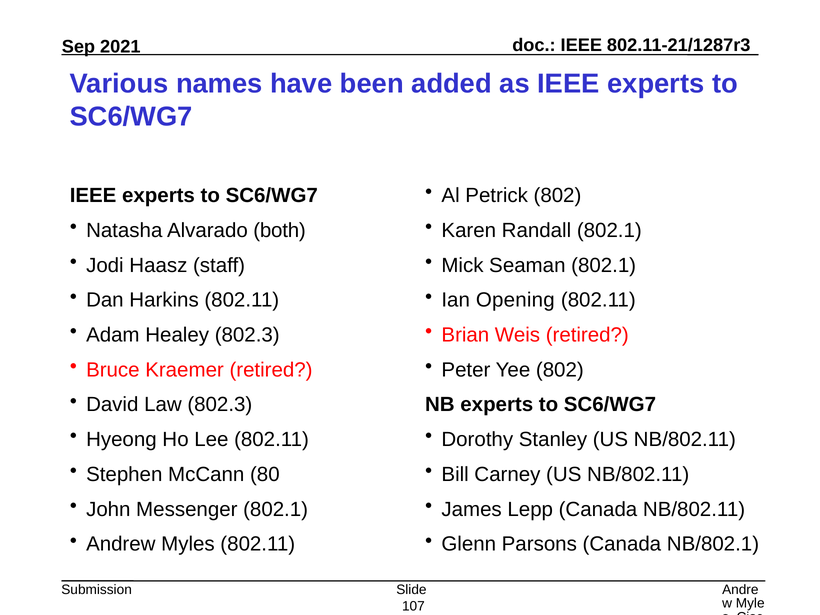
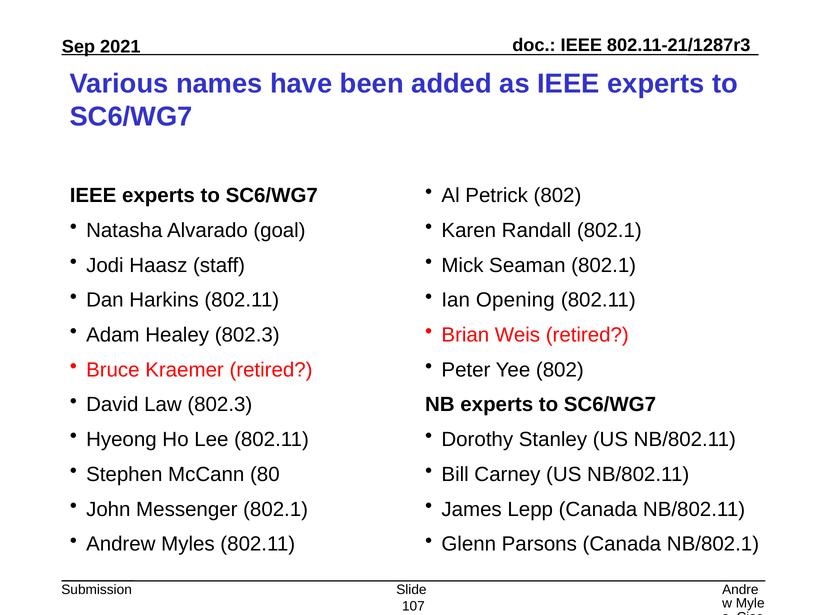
both: both -> goal (279, 230)
